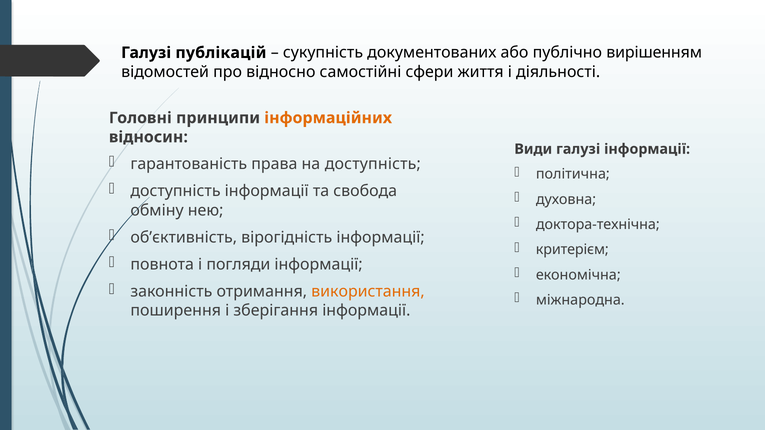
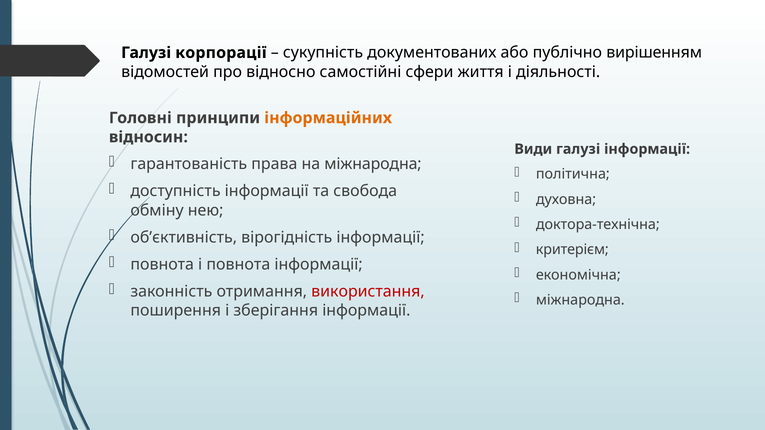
публікацій: публікацій -> корпорації (221, 53)
на доступність: доступність -> міжнародна (373, 164)
і погляди: погляди -> повнота (238, 265)
використання colour: orange -> red (368, 292)
